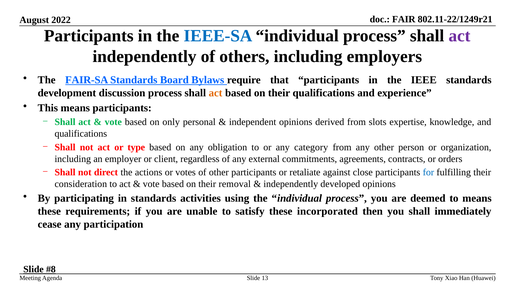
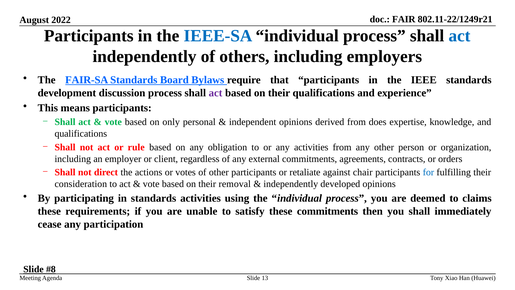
act colour: purple -> blue (460, 36)
act colour: orange -> purple (216, 93)
slots: slots -> does (378, 122)
type: type -> rule (136, 147)
any category: category -> activities (311, 147)
close: close -> chair (363, 172)
to means: means -> claims (477, 198)
these incorporated: incorporated -> commitments (328, 211)
